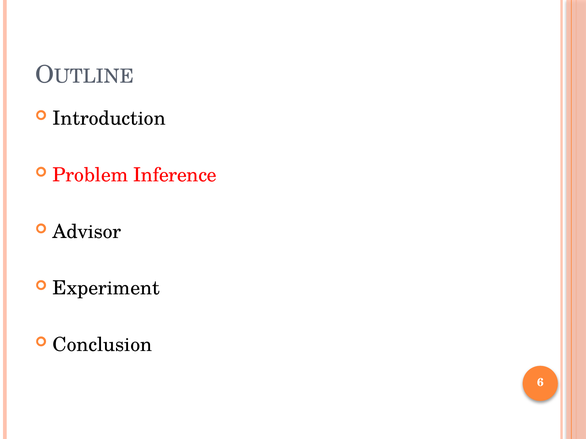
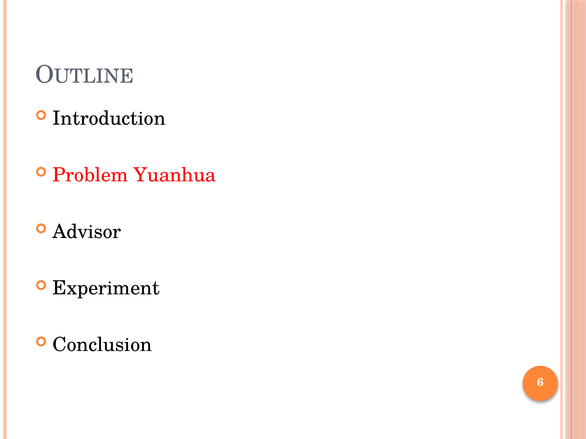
Inference: Inference -> Yuanhua (175, 175)
